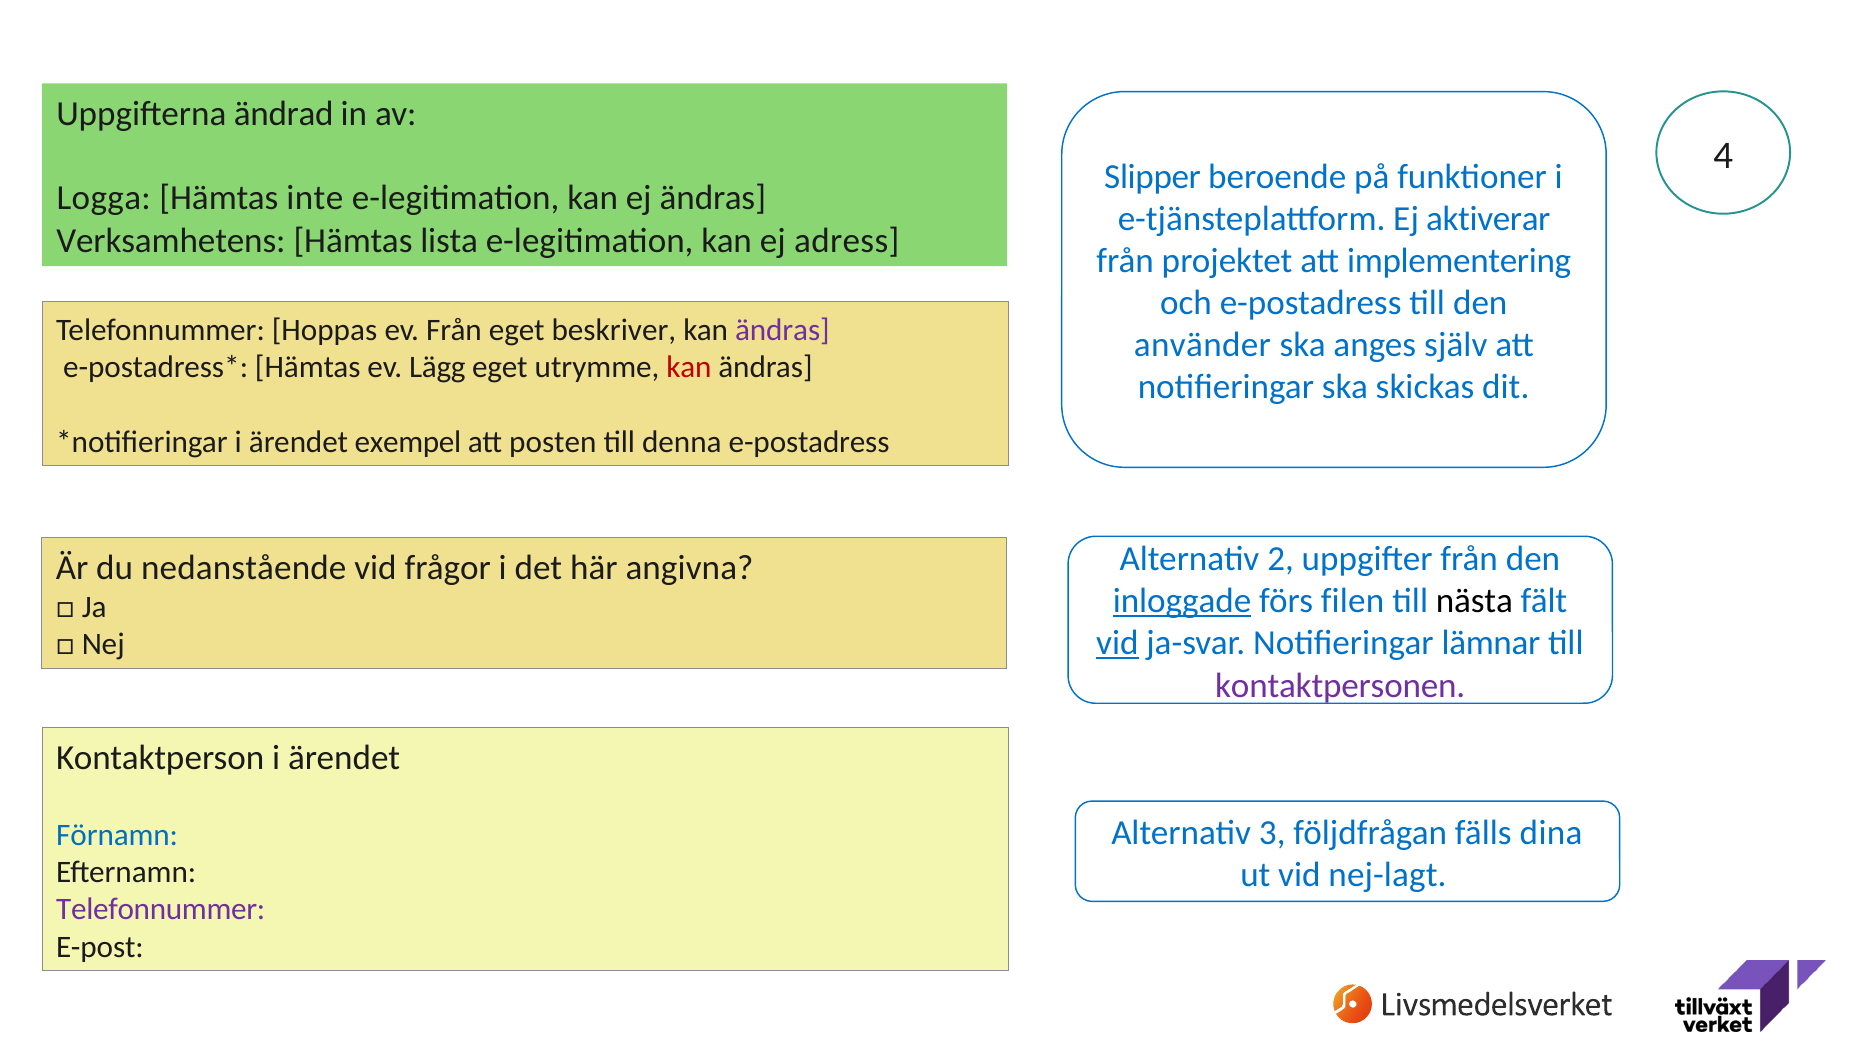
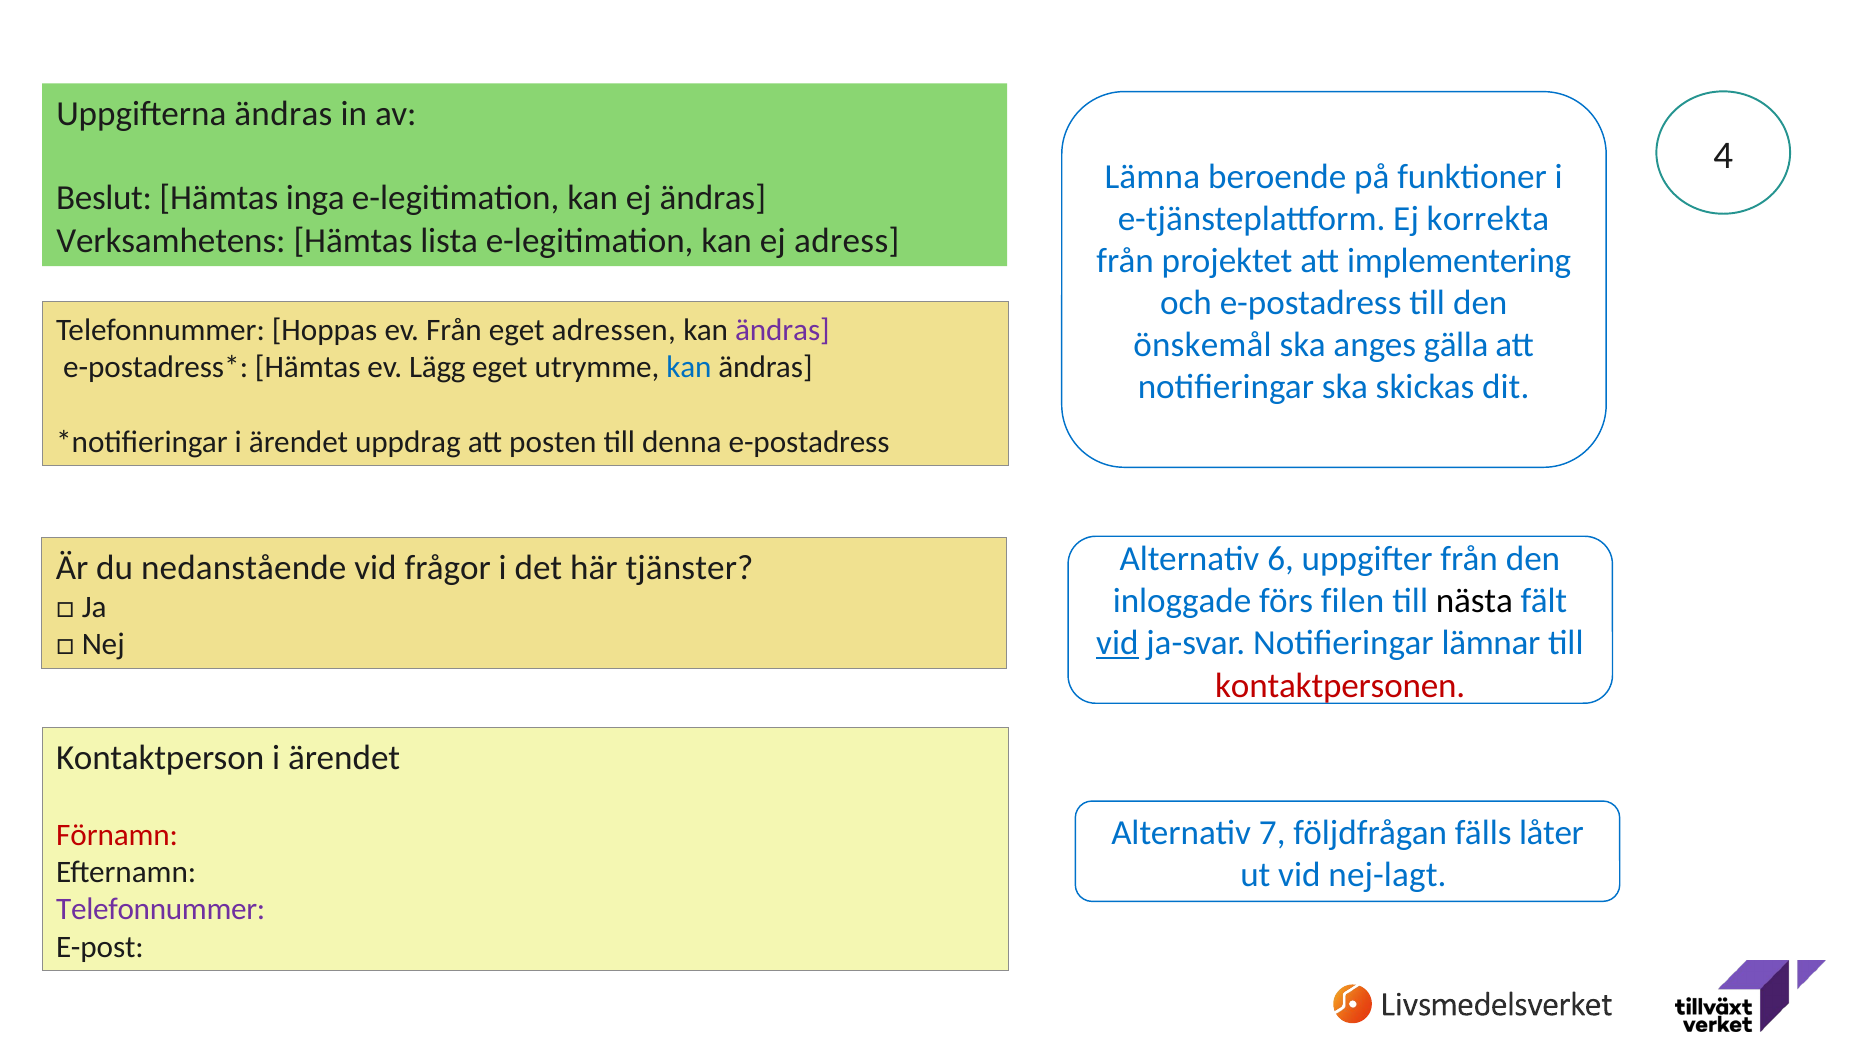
Uppgifterna ändrad: ändrad -> ändras (283, 114)
Slipper: Slipper -> Lämna (1152, 176)
Logga: Logga -> Beslut (104, 198)
inte: inte -> inga (315, 198)
aktiverar: aktiverar -> korrekta (1488, 219)
beskriver: beskriver -> adressen (614, 330)
använder: använder -> önskemål (1203, 345)
själv: själv -> gälla (1456, 345)
kan colour: red -> blue (689, 367)
exempel: exempel -> uppdrag (408, 442)
2: 2 -> 6 (1281, 559)
angivna: angivna -> tjänster (689, 568)
inloggade underline: present -> none (1182, 601)
kontaktpersonen colour: purple -> red (1340, 686)
3: 3 -> 7 (1272, 833)
dina: dina -> låter (1551, 833)
Förnamn colour: blue -> red (117, 835)
